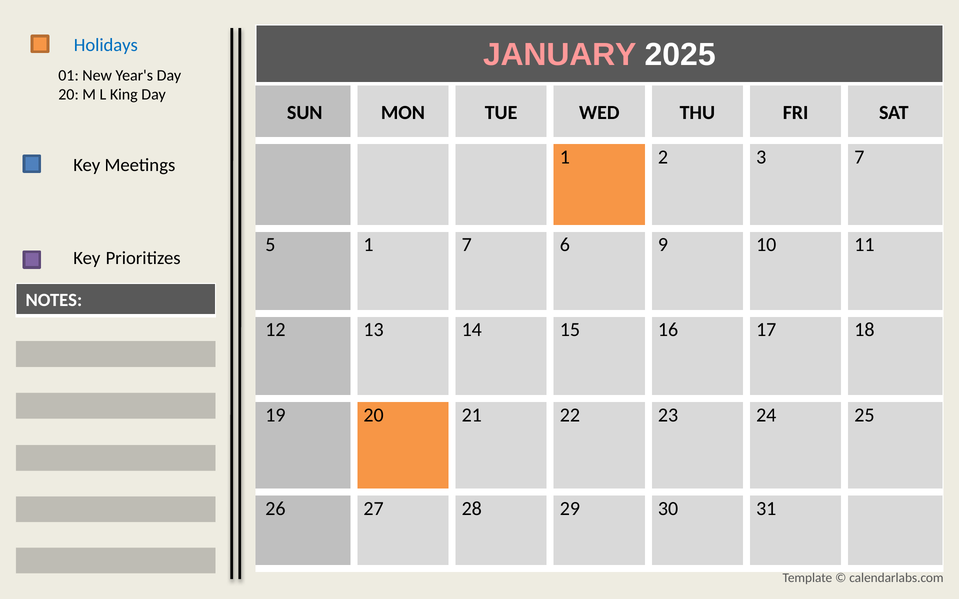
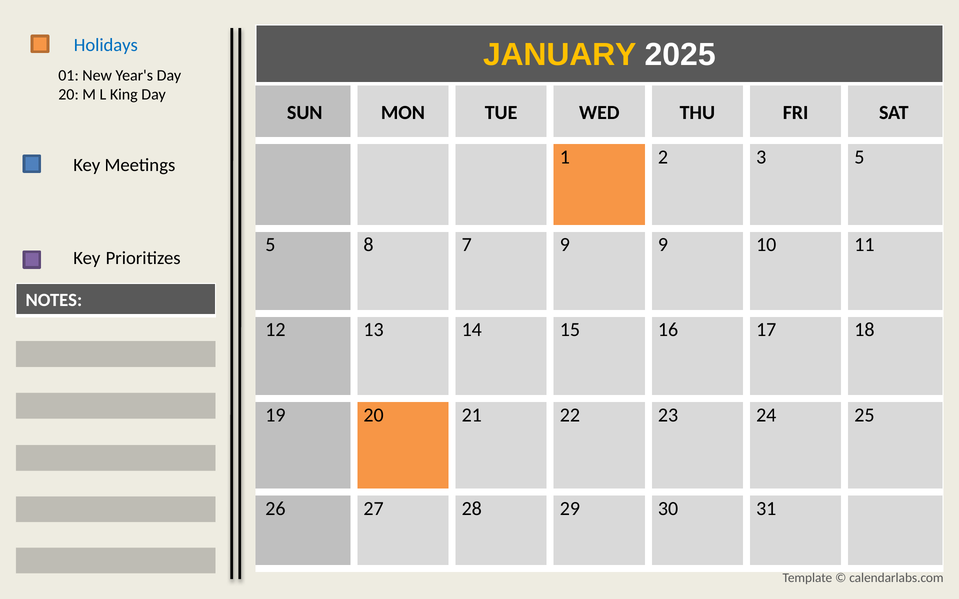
JANUARY colour: pink -> yellow (560, 55)
3 7: 7 -> 5 (859, 157)
5 1: 1 -> 8 (369, 245)
7 6: 6 -> 9 (565, 245)
